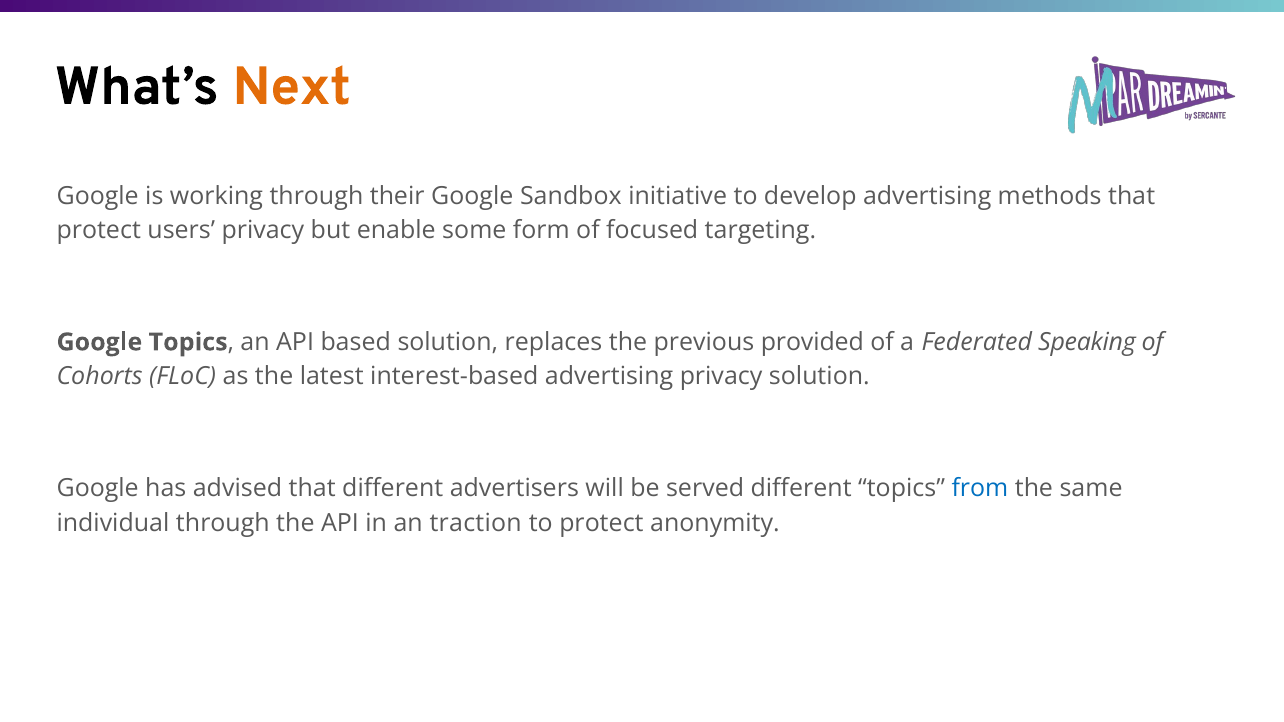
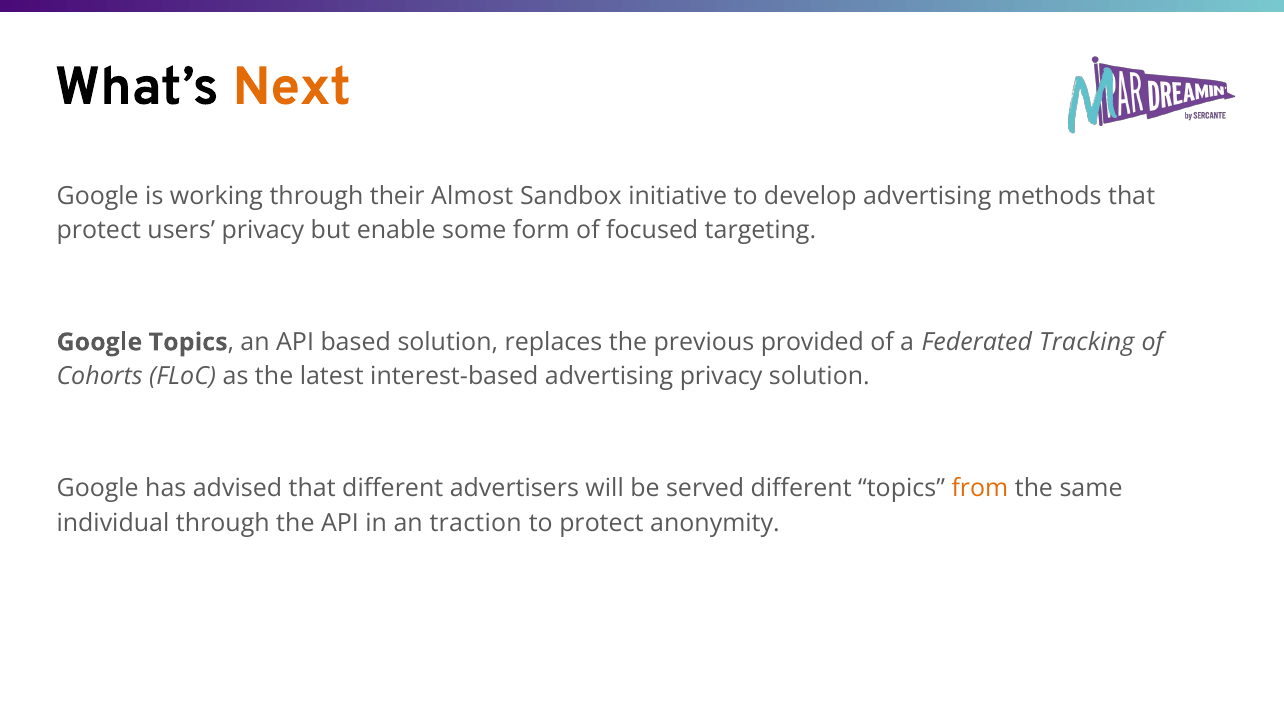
their Google: Google -> Almost (472, 196)
Speaking: Speaking -> Tracking (1087, 342)
from colour: blue -> orange (980, 489)
